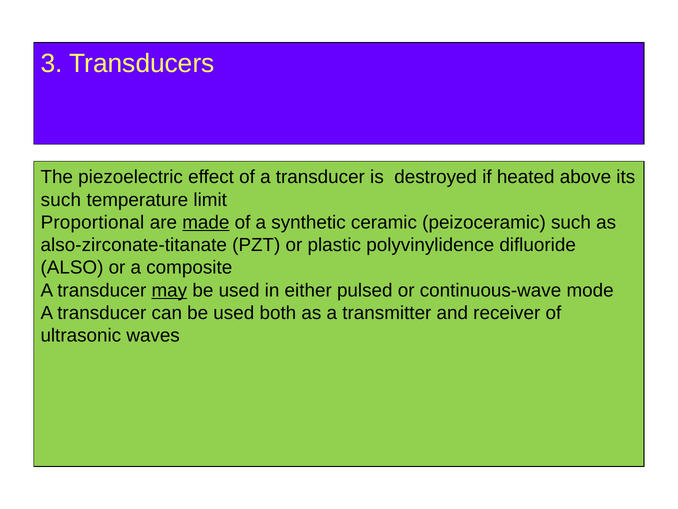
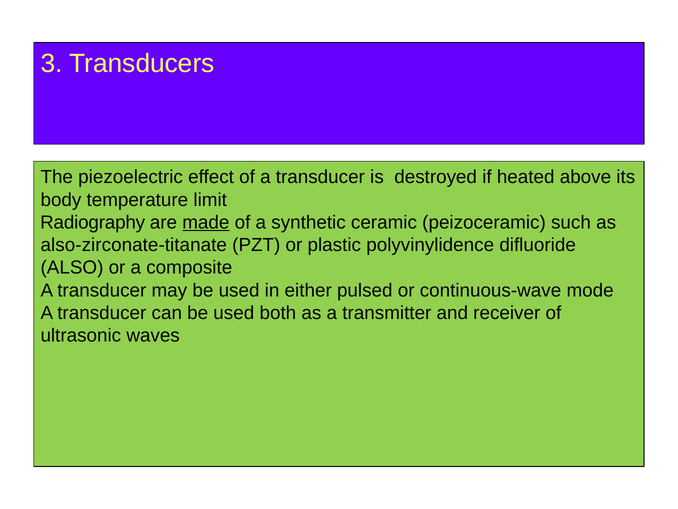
such: such -> body (61, 200)
Proportional: Proportional -> Radiography (93, 222)
may underline: present -> none (169, 290)
